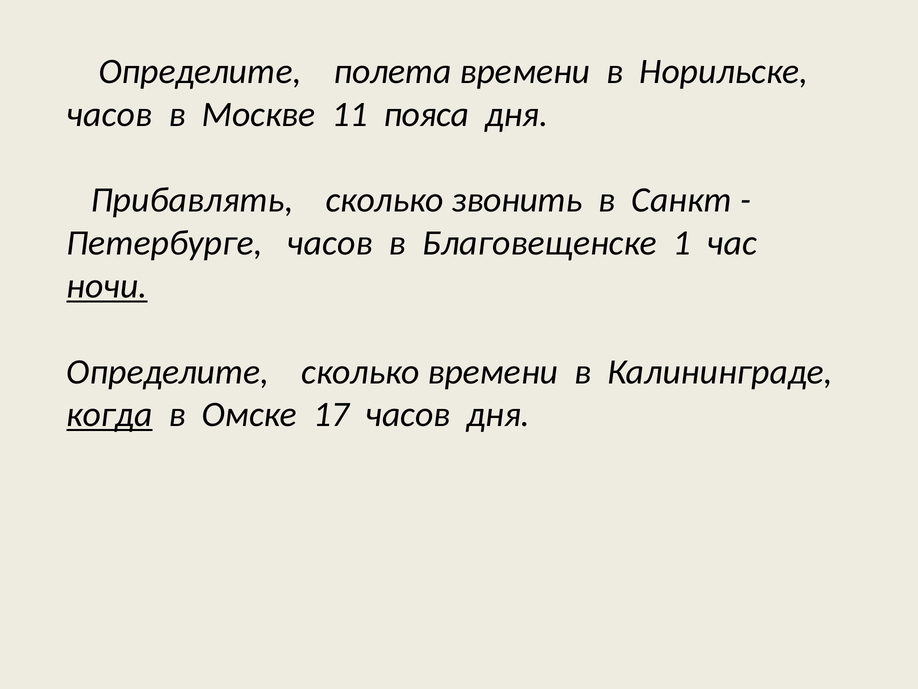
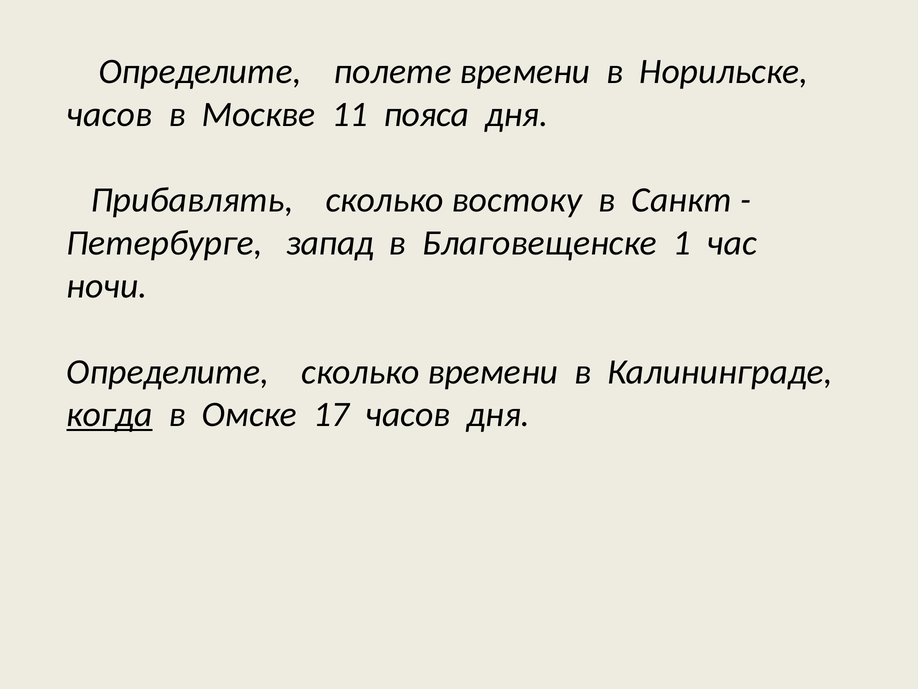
полета: полета -> полете (393, 71)
звонить: звонить -> востоку (517, 200)
Петербурге часов: часов -> запад (330, 243)
ночи underline: present -> none (107, 286)
